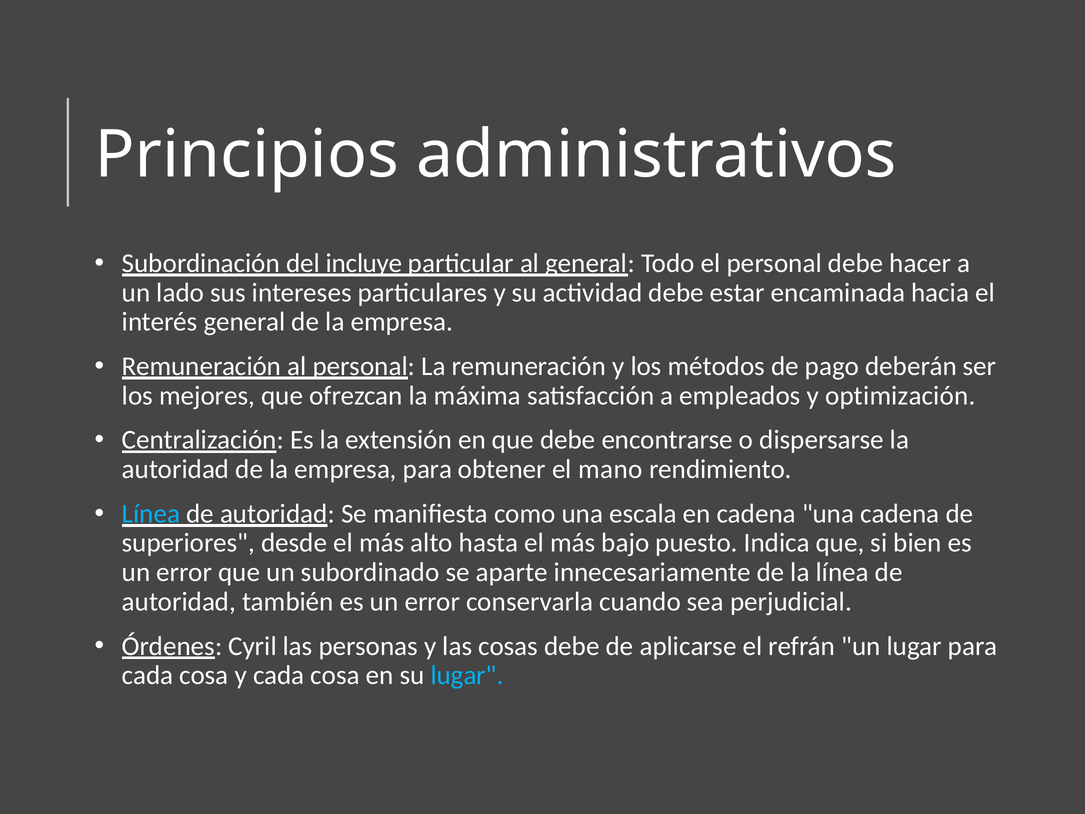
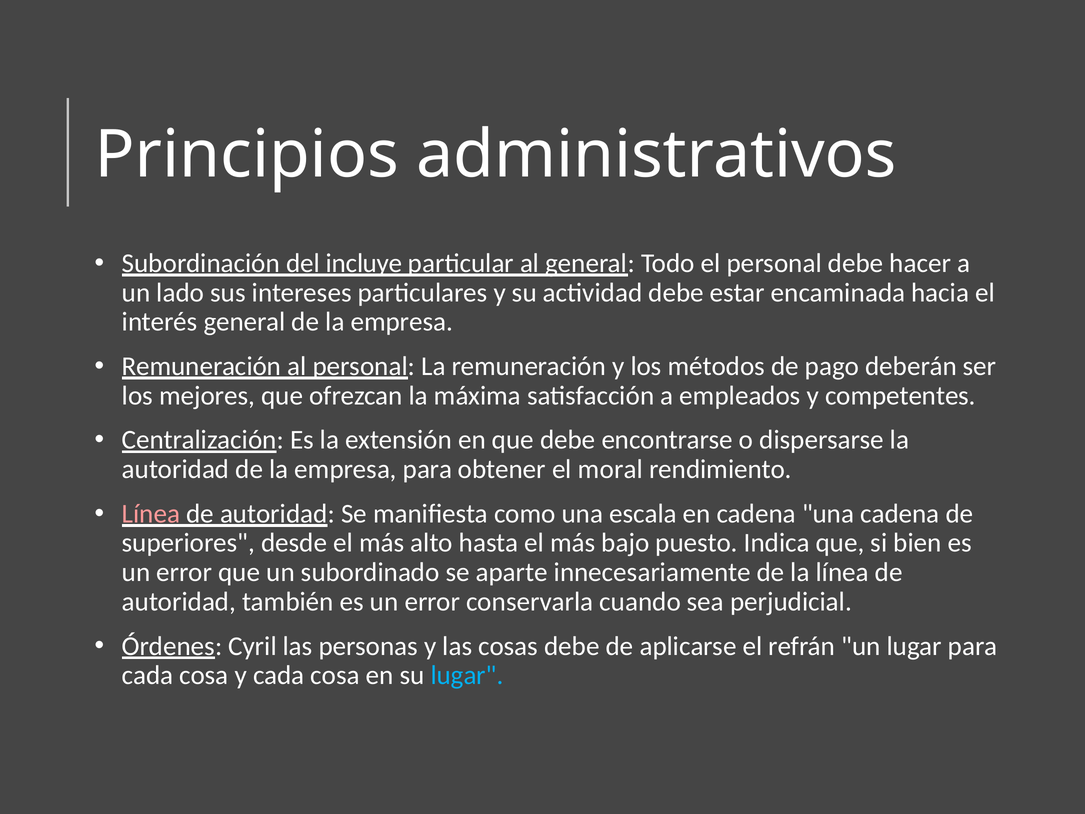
optimización: optimización -> competentes (900, 395)
mano: mano -> moral (610, 469)
Línea colour: light blue -> pink (151, 514)
